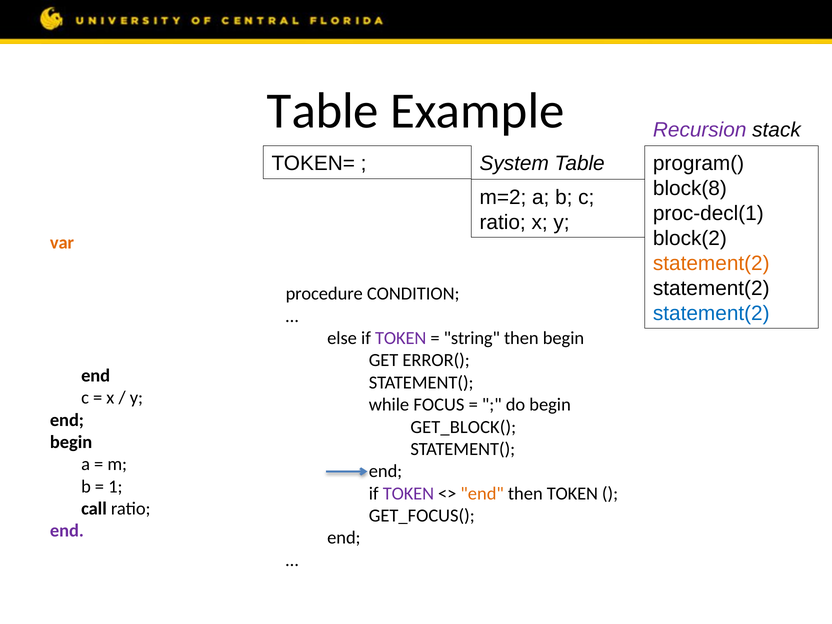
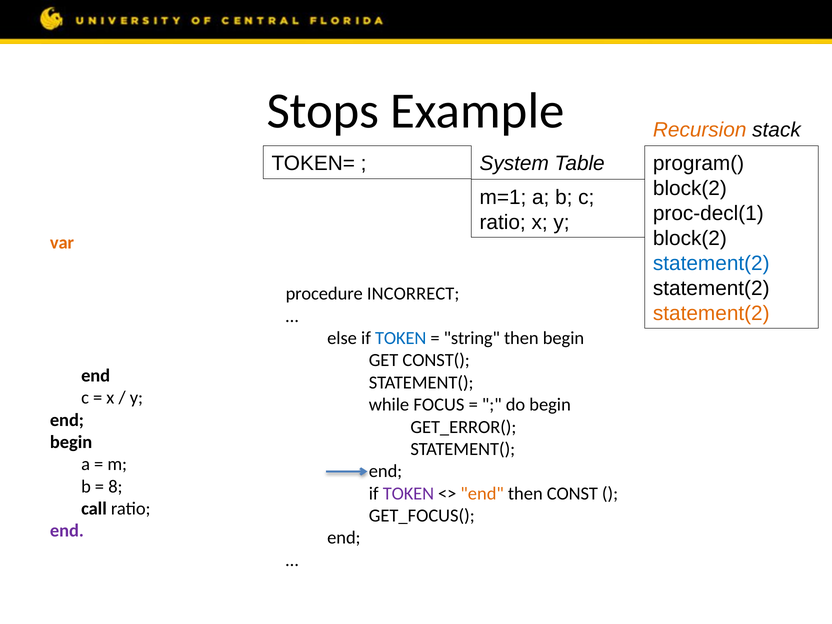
Table: Table -> Stops (323, 111)
Recursion colour: purple -> orange (700, 130)
block(8: block(8 -> block(2 (690, 189)
m=2: m=2 -> m=1 (503, 197)
statement(2 colour: orange -> blue (711, 263)
CONDITION: CONDITION -> INCORRECT (413, 294)
statement(2 colour: blue -> orange (711, 313)
TOKEN colour: purple -> blue (401, 338)
ERROR(: ERROR( -> CONST( (436, 360)
GET_BLOCK(: GET_BLOCK( -> GET_ERROR( (463, 427)
1: 1 -> 8 (115, 486)
then TOKEN: TOKEN -> CONST (572, 493)
